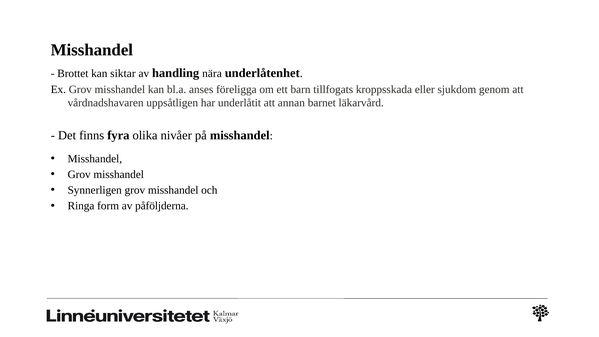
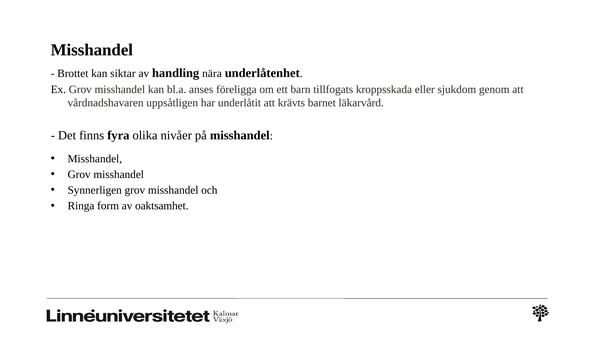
annan: annan -> krävts (291, 103)
påföljderna: påföljderna -> oaktsamhet (162, 206)
